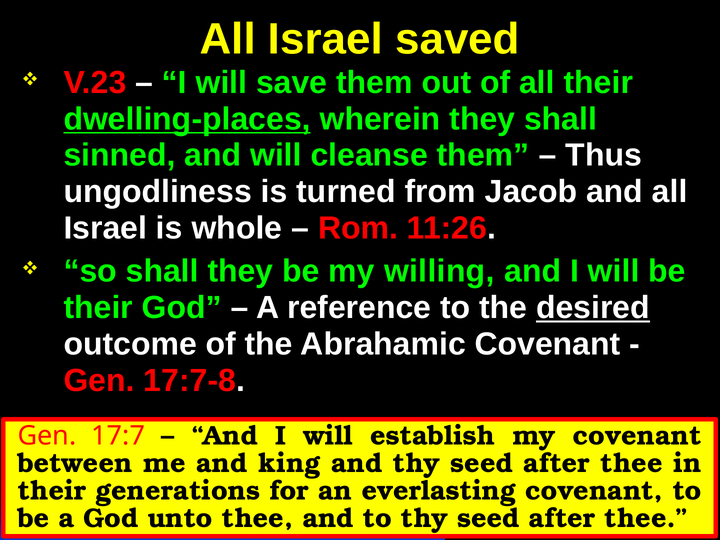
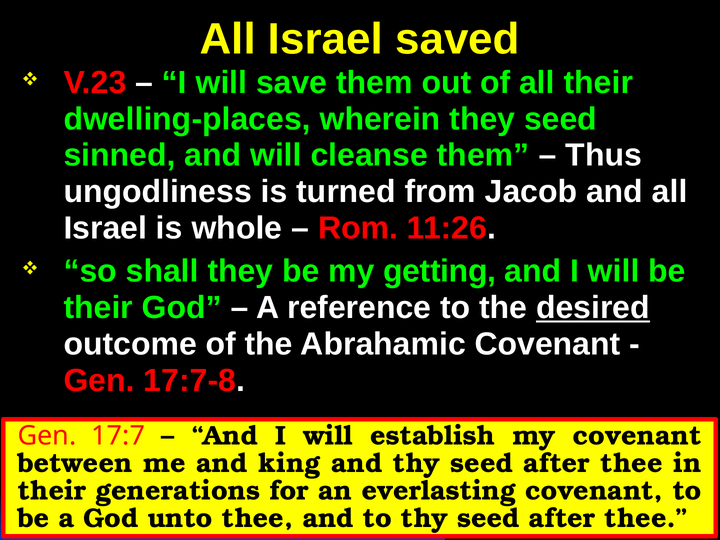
dwelling-places underline: present -> none (187, 119)
they shall: shall -> seed (560, 119)
willing: willing -> getting (440, 271)
